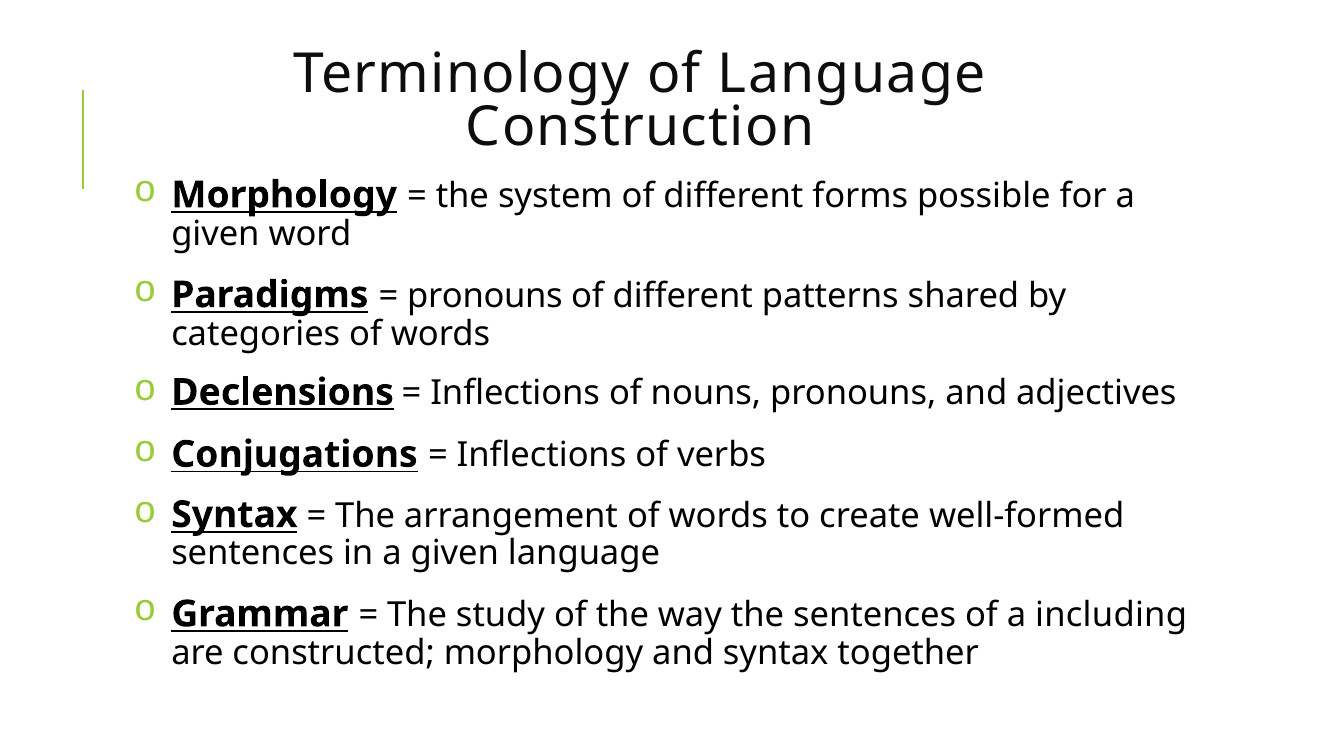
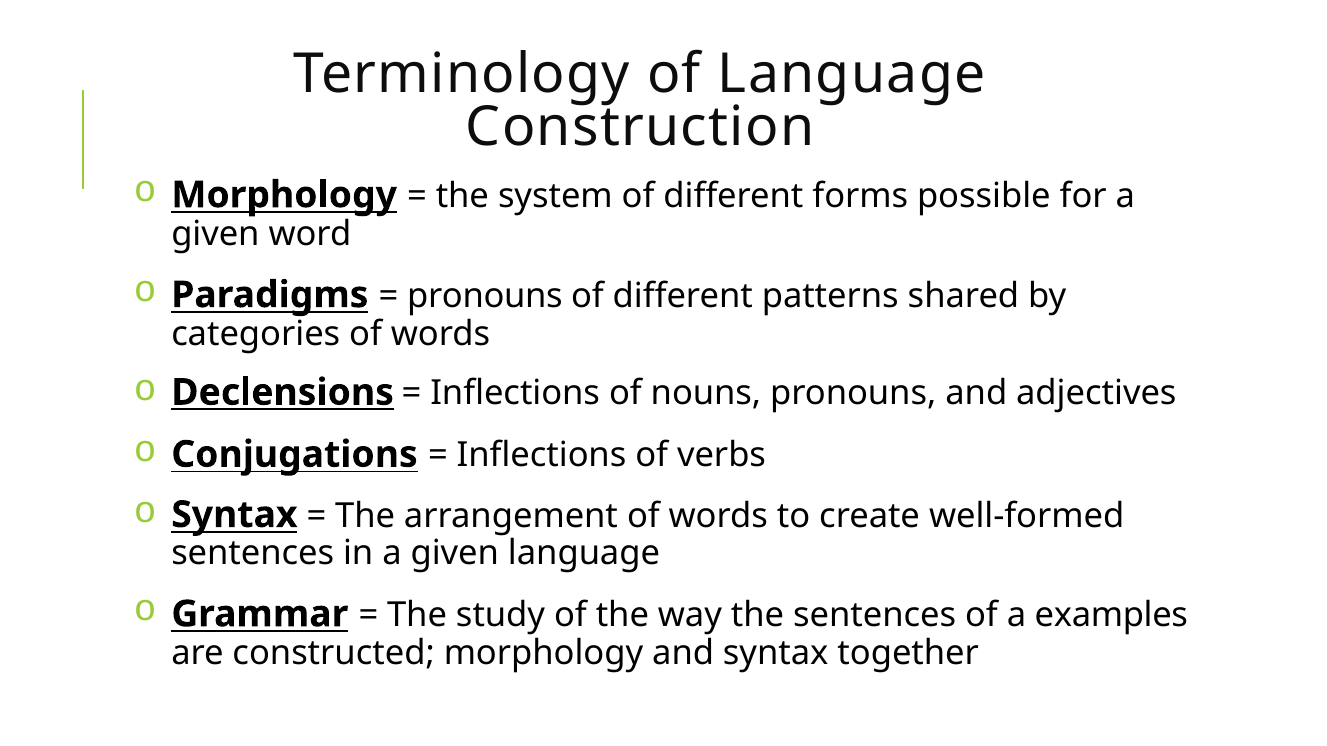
including: including -> examples (1111, 615)
